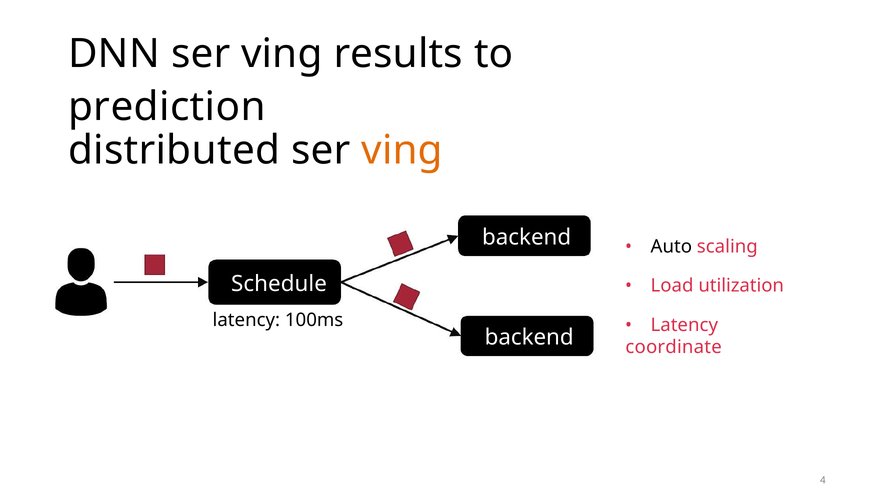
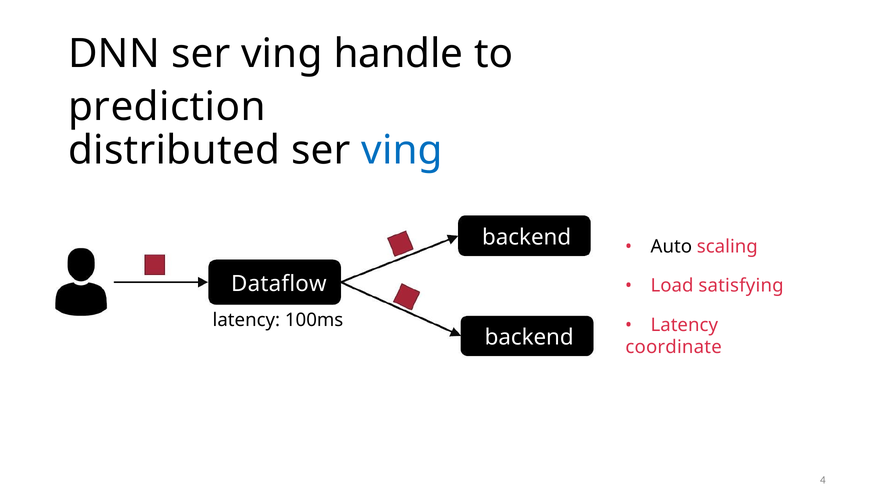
results: results -> handle (398, 54)
ving colour: orange -> blue (402, 151)
Schedule: Schedule -> Dataflow (279, 284)
utilization: utilization -> satisfying (741, 286)
